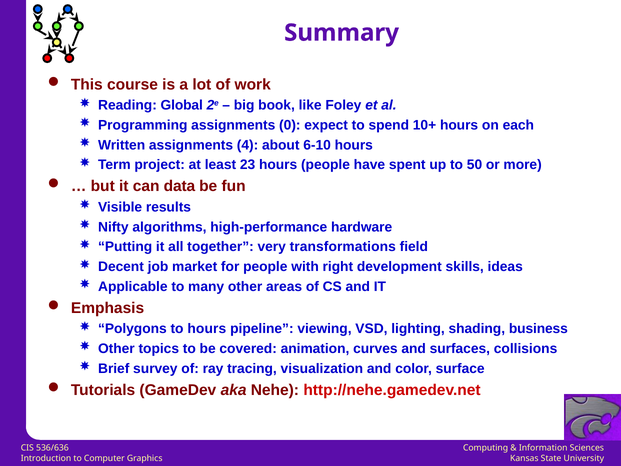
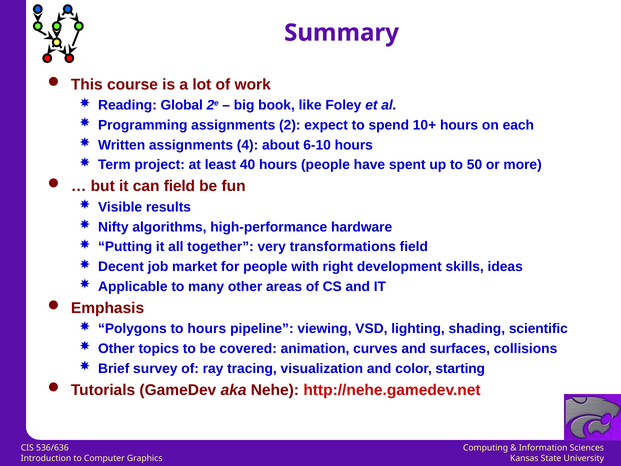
0: 0 -> 2 (290, 125)
23: 23 -> 40 (248, 165)
can data: data -> field (179, 186)
business: business -> scientific (538, 329)
surface: surface -> starting (460, 368)
